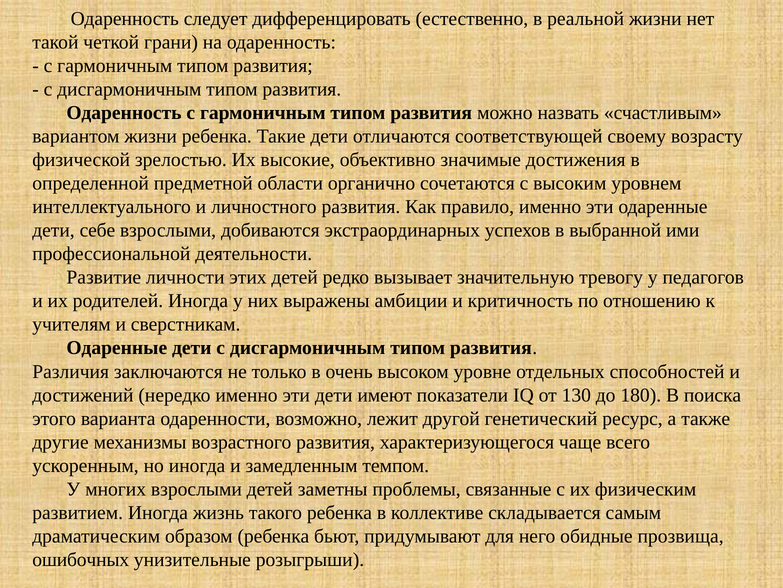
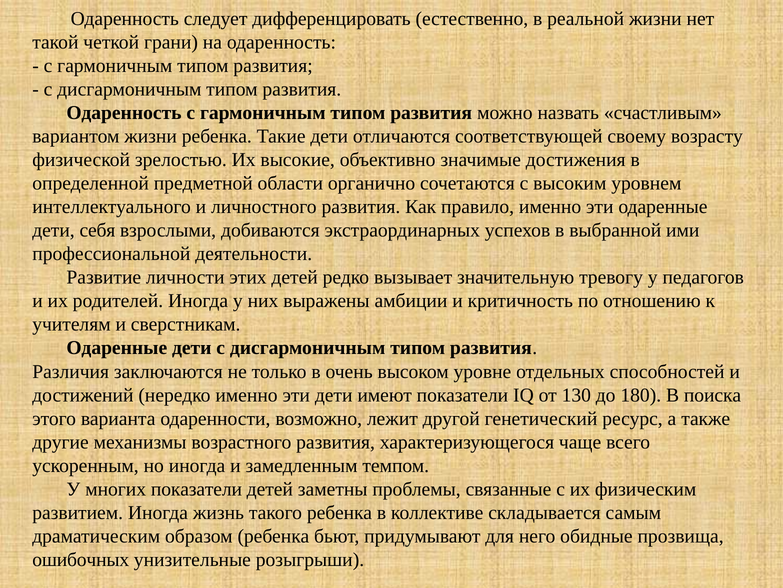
себе: себе -> себя (97, 230)
многих взрослыми: взрослыми -> показатели (196, 489)
